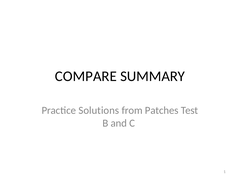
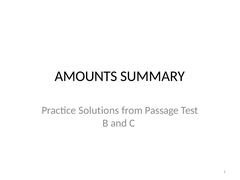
COMPARE: COMPARE -> AMOUNTS (86, 76)
Patches: Patches -> Passage (162, 110)
